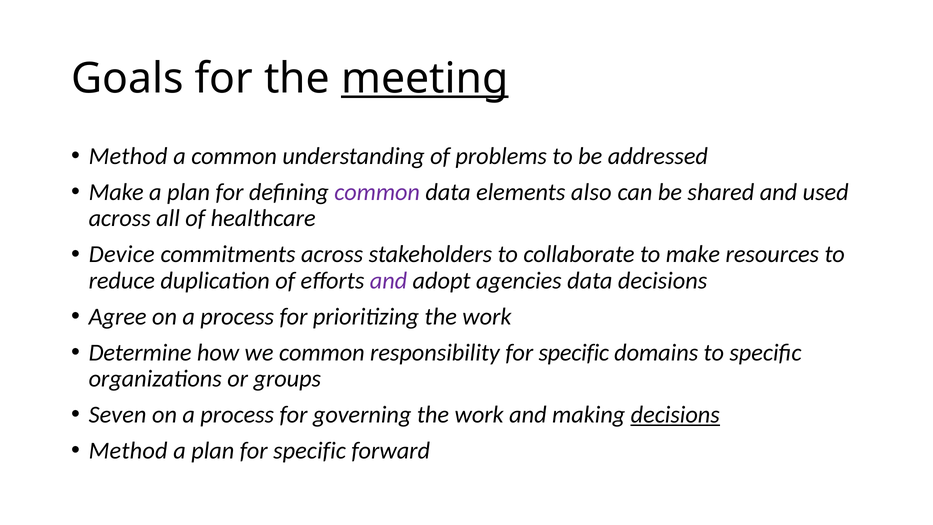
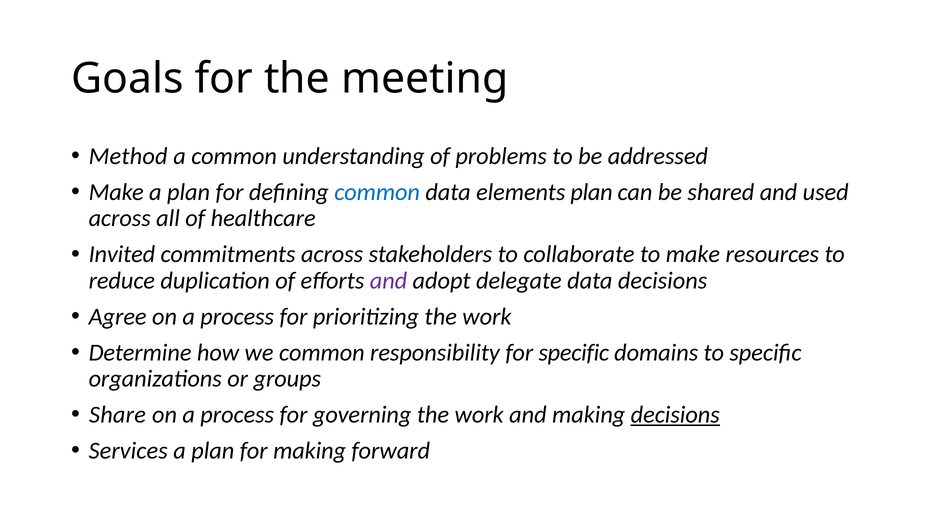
meeting underline: present -> none (425, 78)
common colour: purple -> blue (377, 192)
elements also: also -> plan (592, 192)
Device: Device -> Invited (122, 254)
agencies: agencies -> delegate (519, 281)
Seven: Seven -> Share (117, 415)
Method: Method -> Services (128, 451)
plan for specific: specific -> making (310, 451)
